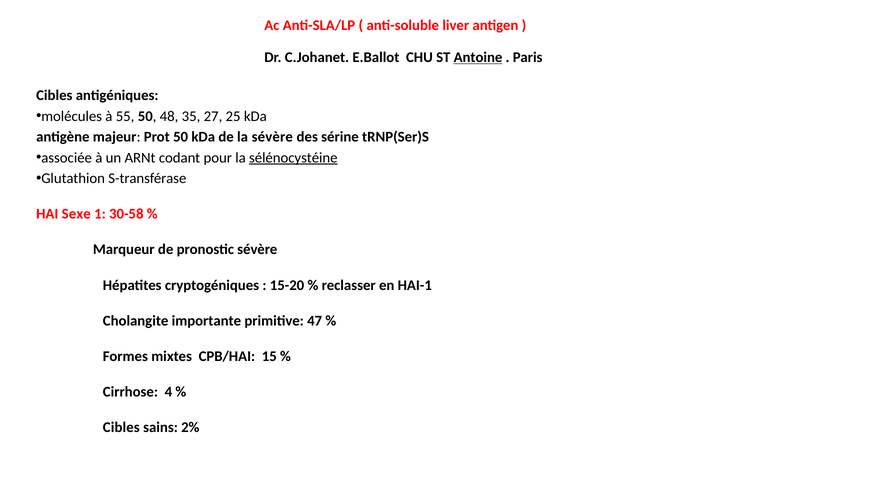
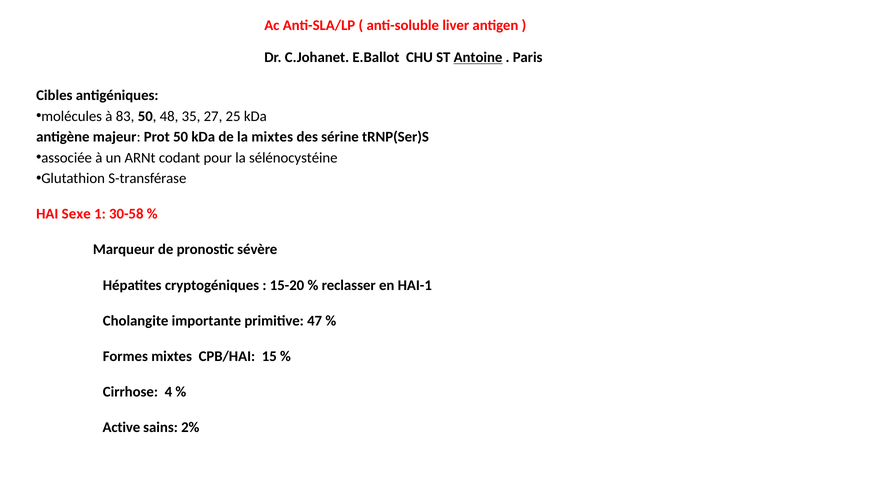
55: 55 -> 83 (125, 116)
la sévère: sévère -> mixtes (272, 137)
sélénocystéine underline: present -> none (293, 158)
Cibles: Cibles -> Active (121, 427)
